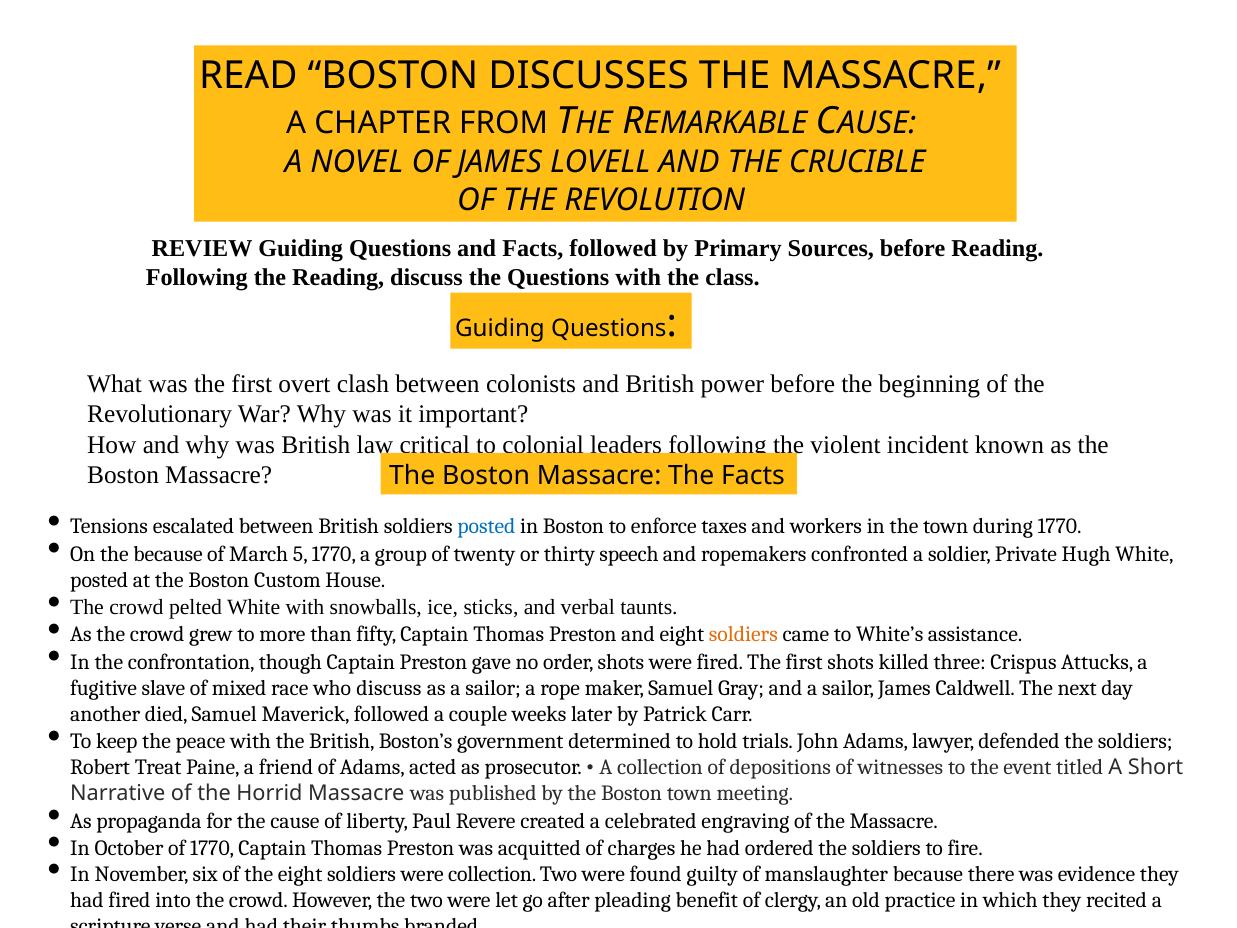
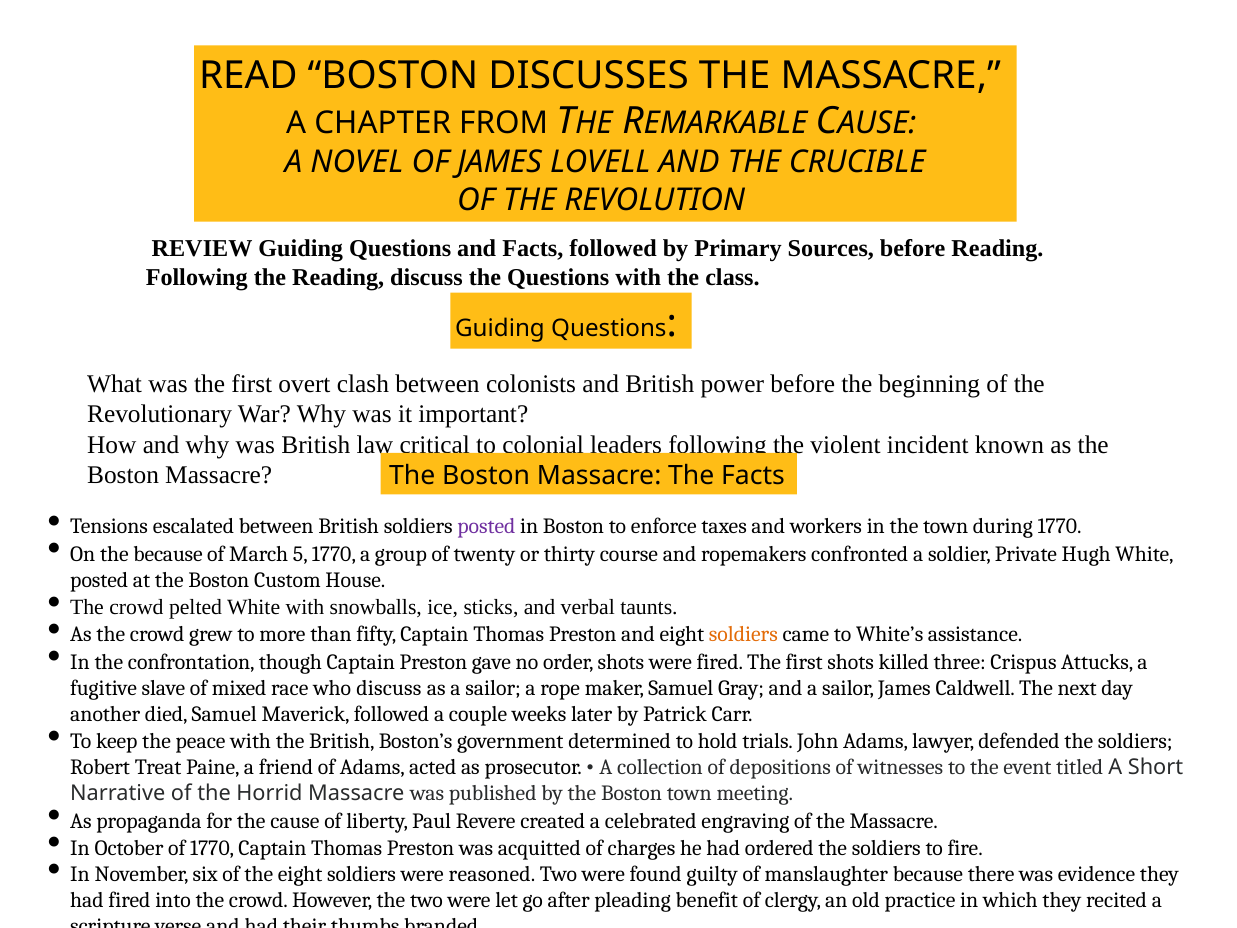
posted colour: blue -> purple (486, 527)
speech: speech -> course (629, 554)
were collection: collection -> reasoned (492, 874)
